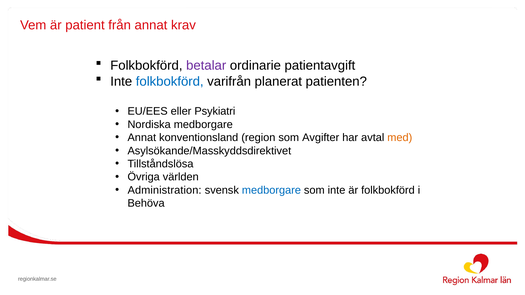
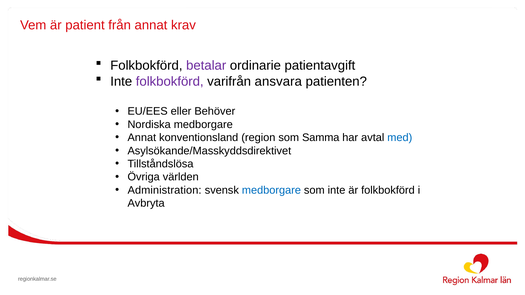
folkbokförd colour: blue -> purple (170, 81)
planerat: planerat -> ansvara (278, 81)
Psykiatri: Psykiatri -> Behöver (215, 112)
Avgifter: Avgifter -> Samma (321, 138)
med colour: orange -> blue (400, 138)
Behöva: Behöva -> Avbryta (146, 204)
